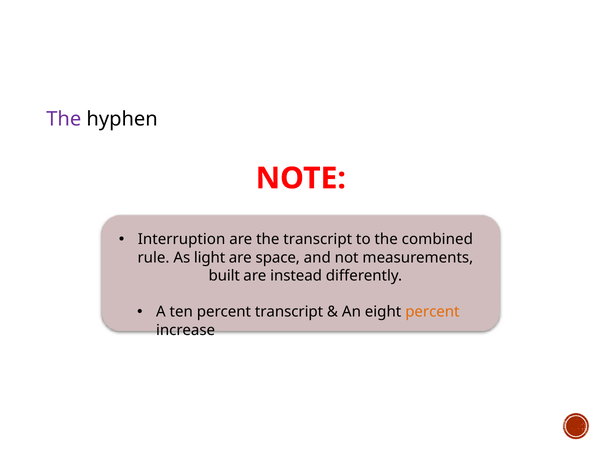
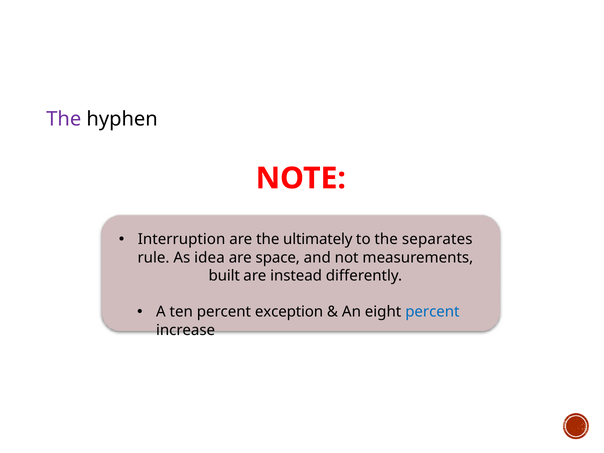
the transcript: transcript -> ultimately (318, 239)
combined: combined -> separates (437, 239)
light: light -> idea (209, 258)
percent transcript: transcript -> exception (289, 312)
percent colour: orange -> blue (432, 312)
